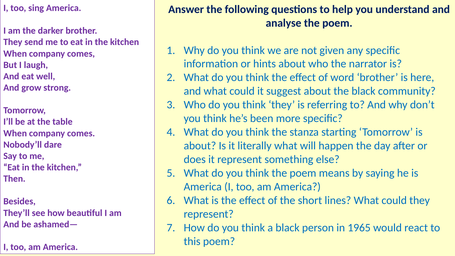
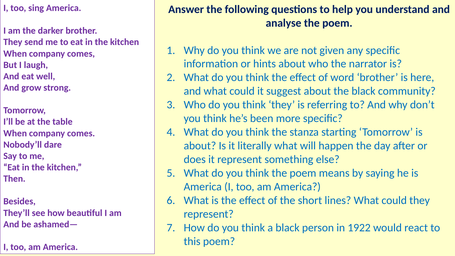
1965: 1965 -> 1922 (359, 228)
